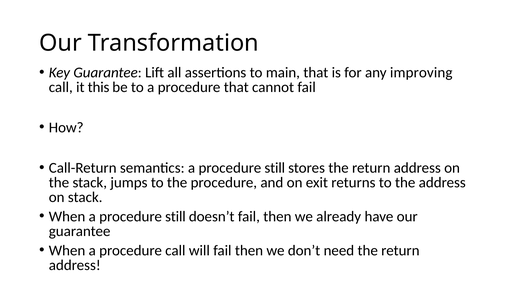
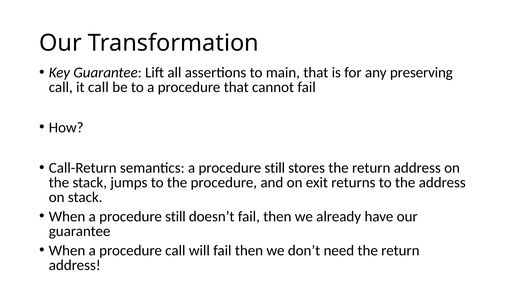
improving: improving -> preserving (421, 73)
it this: this -> call (98, 87)
